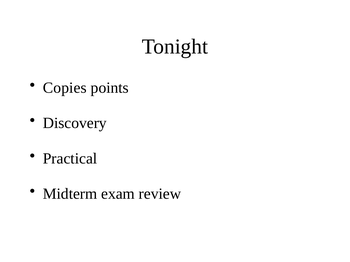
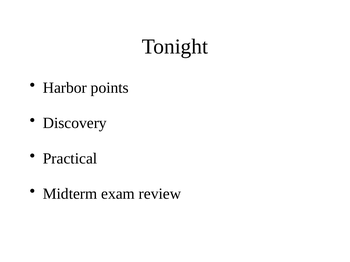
Copies: Copies -> Harbor (65, 88)
